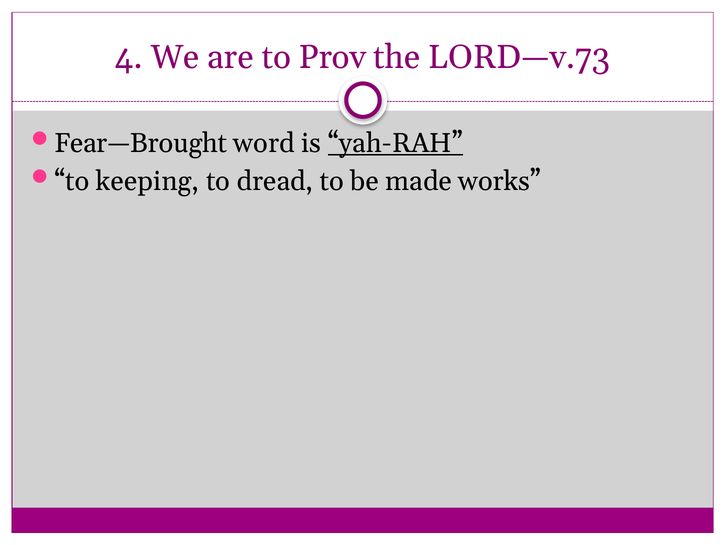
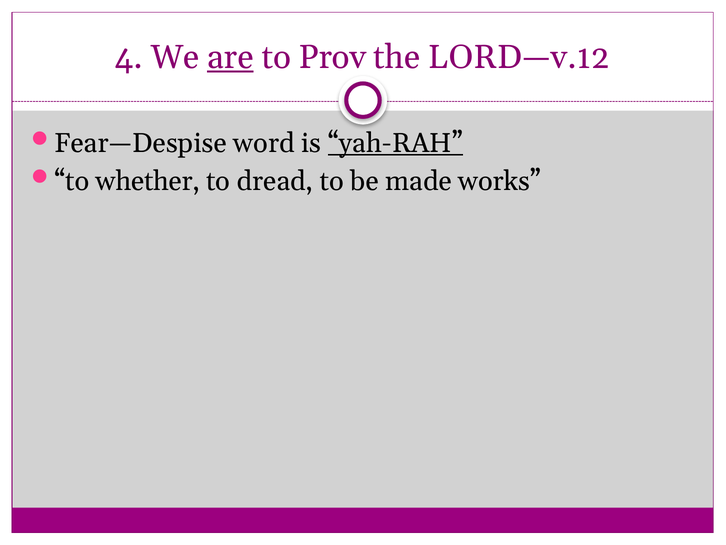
are underline: none -> present (230, 57)
LORD—v.73: LORD—v.73 -> LORD—v.12 (519, 57)
Fear—Brought: Fear—Brought -> Fear—Despise (140, 143)
keeping: keeping -> whether (148, 181)
